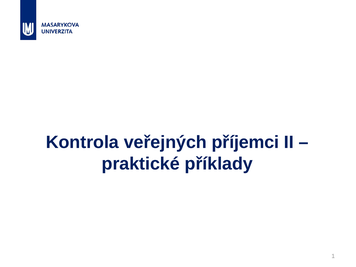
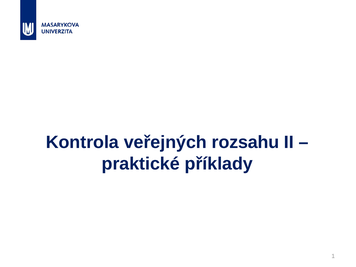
příjemci: příjemci -> rozsahu (245, 142)
